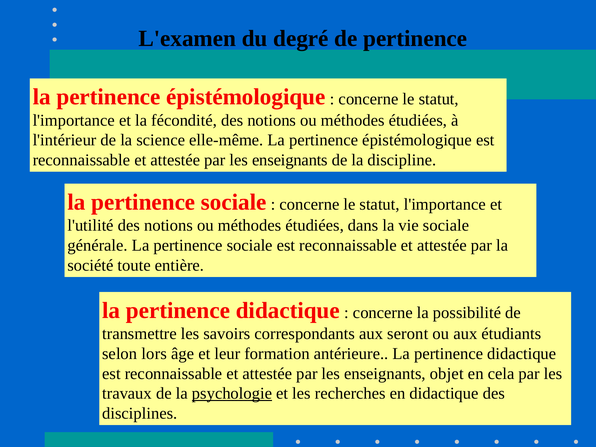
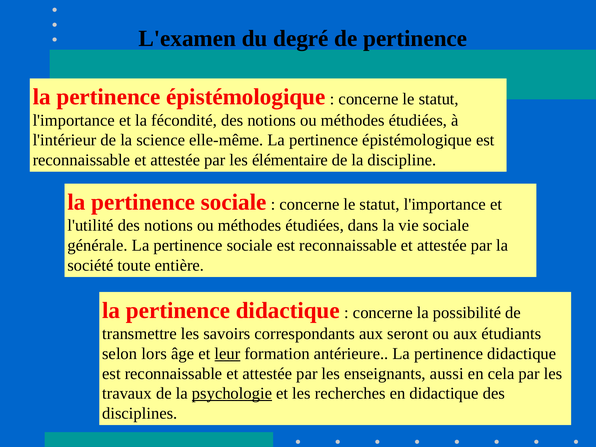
enseignants: enseignants -> élémentaire (290, 160)
leur underline: none -> present (227, 354)
objet: objet -> aussi (447, 374)
